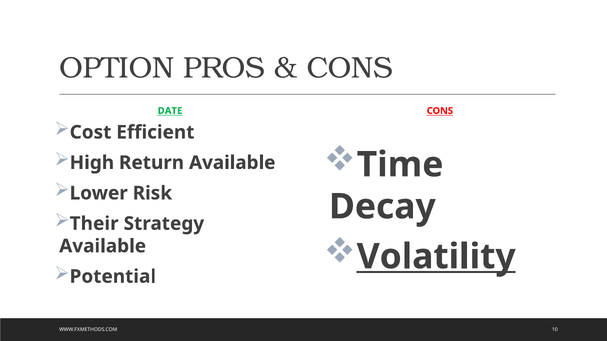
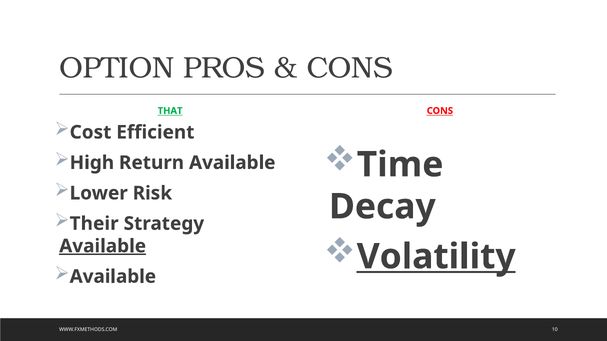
DATE: DATE -> THAT (170, 111)
Available underline: none -> present (103, 246)
Potential: Potential -> Available (113, 277)
